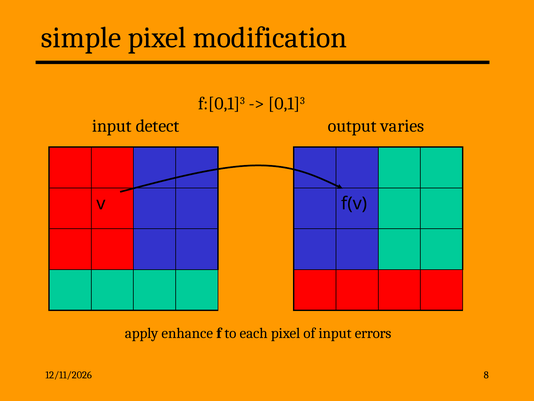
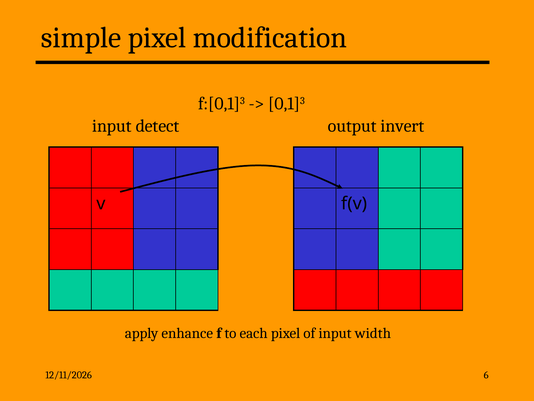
varies: varies -> invert (402, 126)
errors: errors -> width (373, 333)
8: 8 -> 6 (486, 375)
